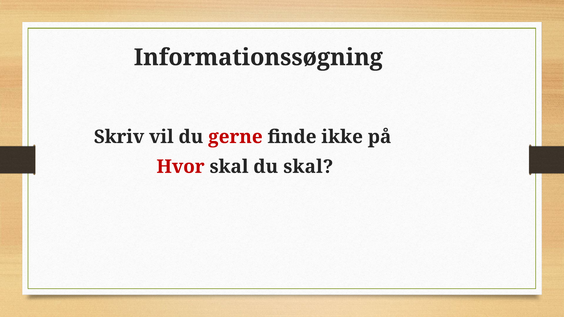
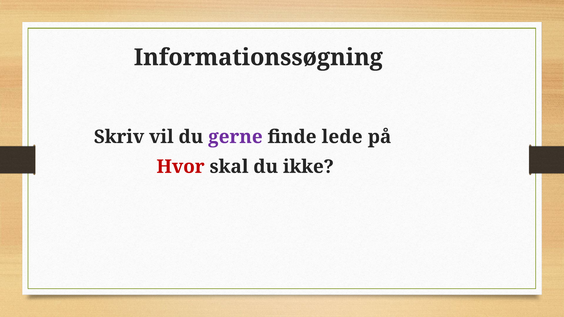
gerne colour: red -> purple (235, 137)
ikke: ikke -> lede (342, 137)
du skal: skal -> ikke (308, 167)
